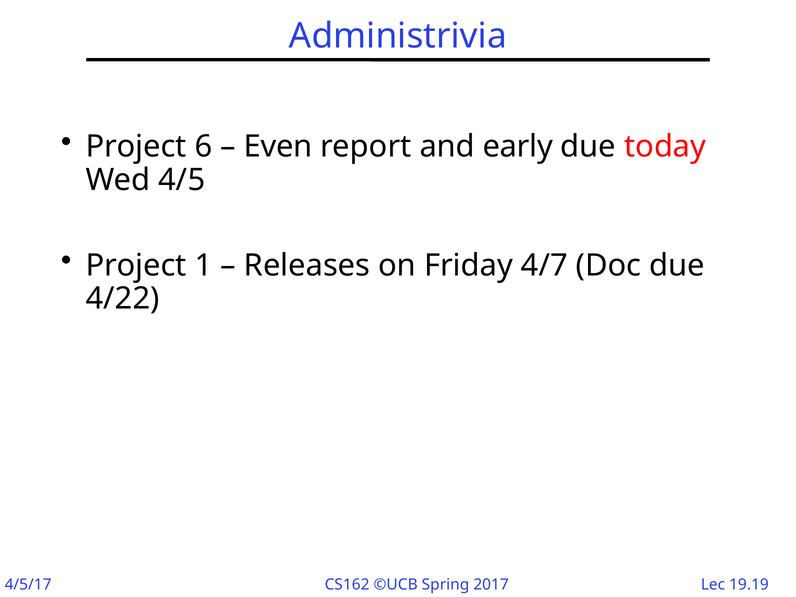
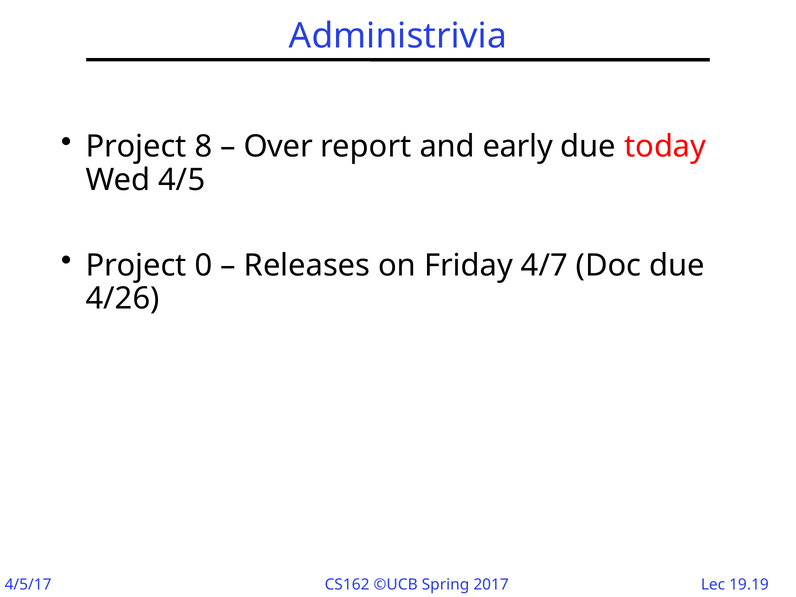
6: 6 -> 8 (204, 146)
Even: Even -> Over (278, 146)
1: 1 -> 0 (204, 265)
4/22: 4/22 -> 4/26 (123, 299)
